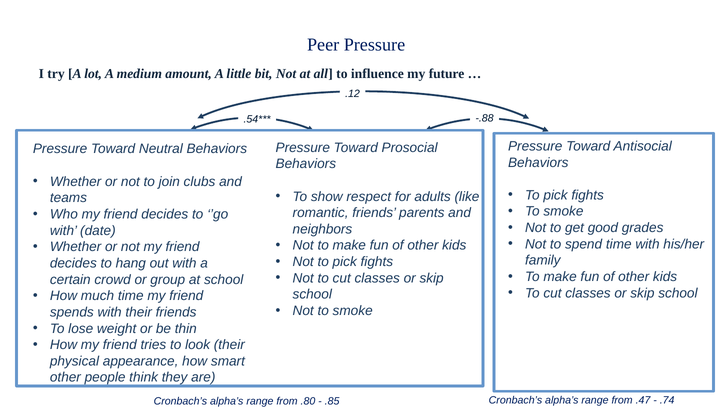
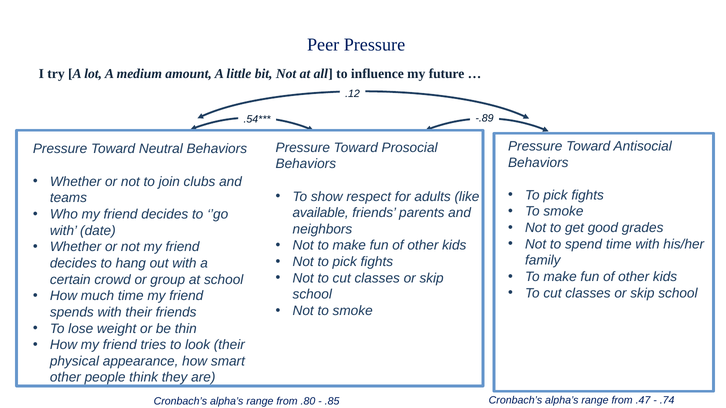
-.88: -.88 -> -.89 (485, 118)
romantic: romantic -> available (321, 213)
